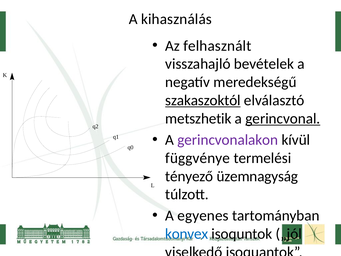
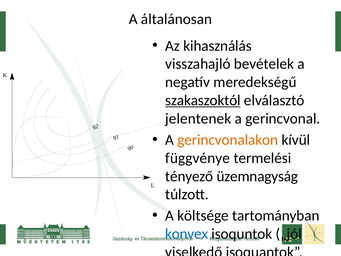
kihasználás: kihasználás -> általánosan (177, 19)
felhasznált: felhasznált -> kihasználás (218, 46)
metszhetik: metszhetik -> jelentenek (198, 118)
gerincvonal underline: present -> none (283, 118)
gerincvonalakon colour: purple -> orange (228, 140)
egyenes: egyenes -> költsége (203, 216)
